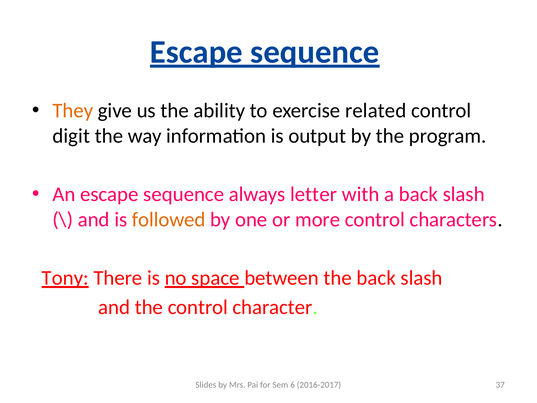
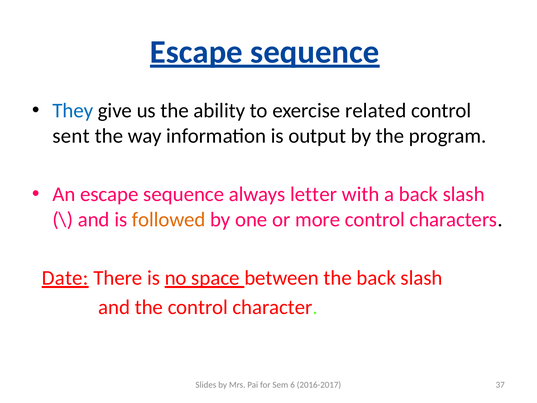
They colour: orange -> blue (73, 111)
digit: digit -> sent (71, 136)
Tony: Tony -> Date (65, 278)
